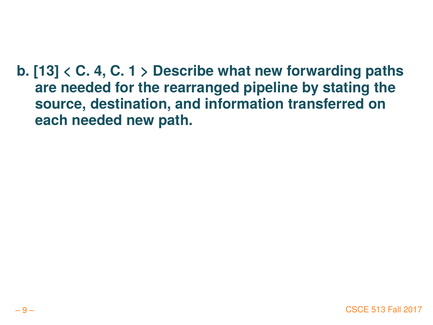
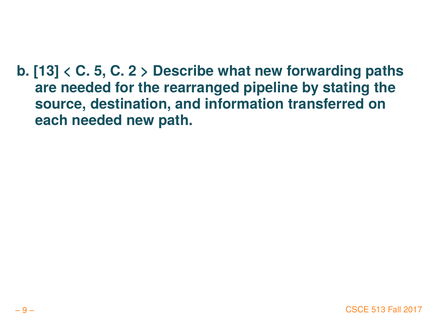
4: 4 -> 5 (100, 71)
1: 1 -> 2 (133, 71)
